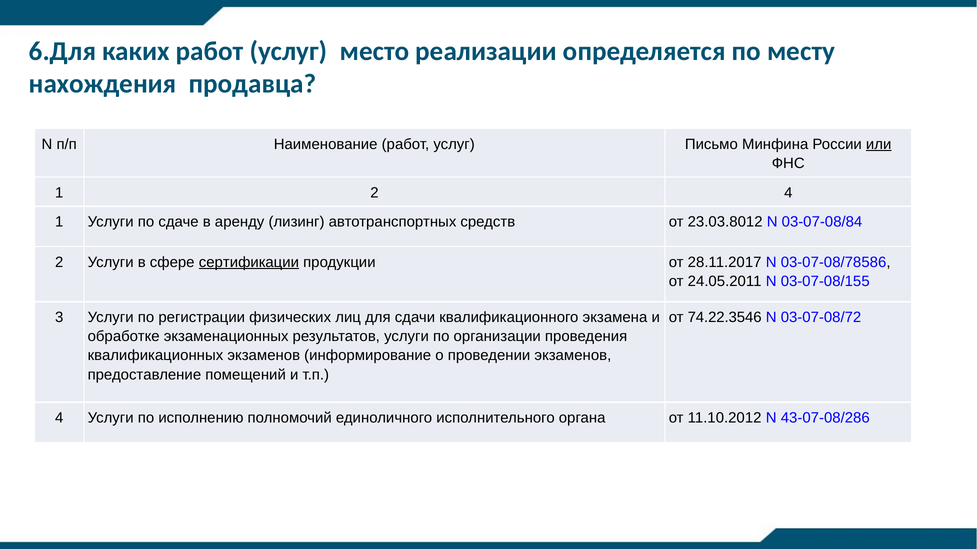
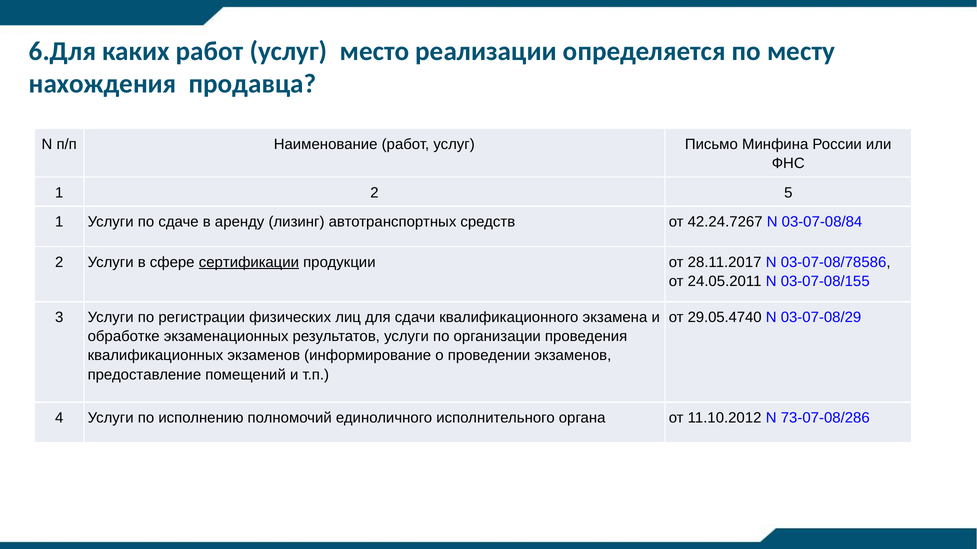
или underline: present -> none (879, 144)
2 4: 4 -> 5 (788, 193)
23.03.8012: 23.03.8012 -> 42.24.7267 (725, 222)
74.22.3546: 74.22.3546 -> 29.05.4740 (725, 318)
03-07-08/72: 03-07-08/72 -> 03-07-08/29 (821, 318)
43-07-08/286: 43-07-08/286 -> 73-07-08/286 (825, 418)
